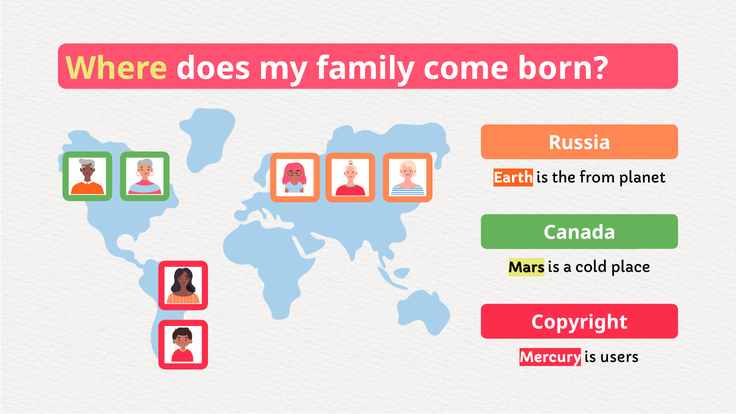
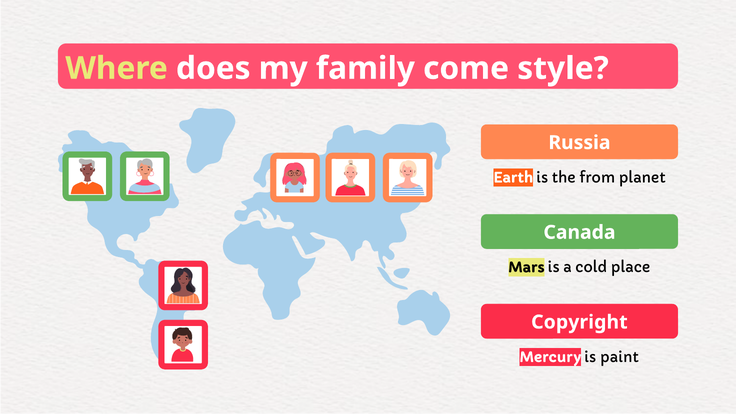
born: born -> style (563, 68)
users: users -> paint (619, 357)
